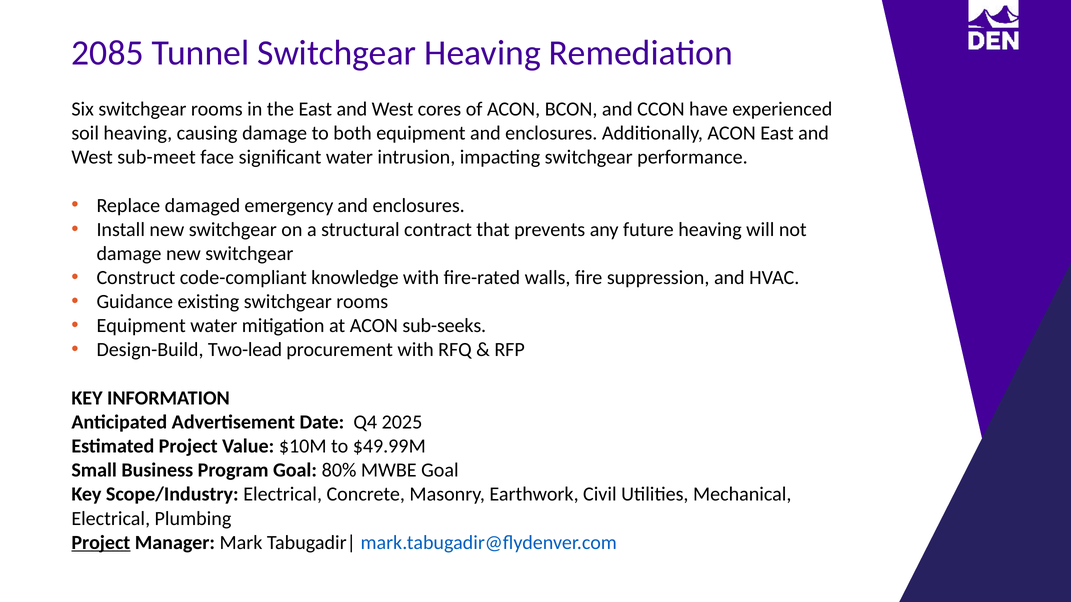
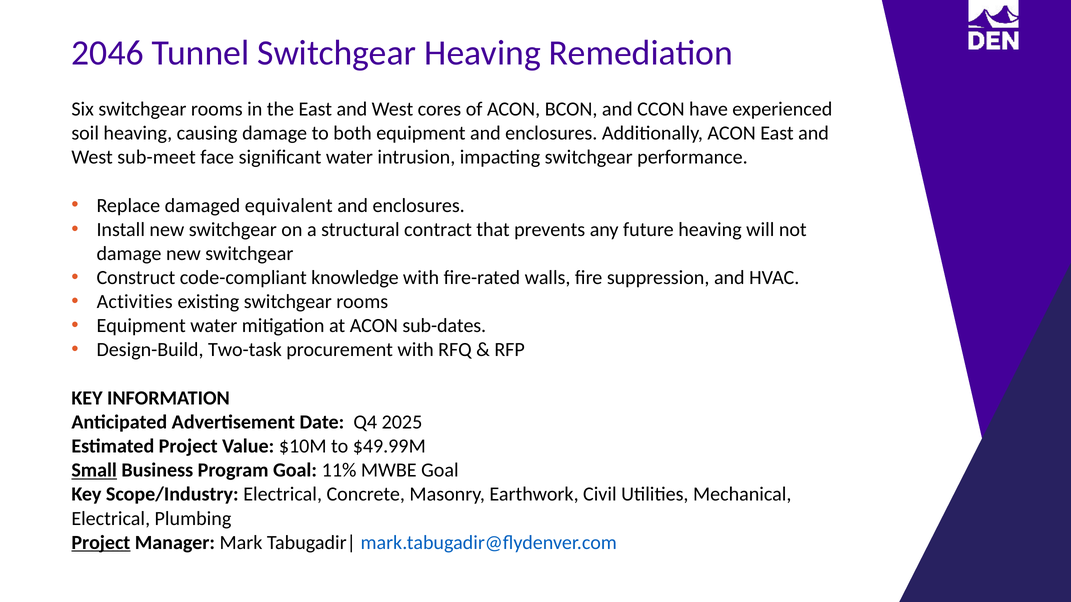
2085: 2085 -> 2046 (108, 53)
emergency: emergency -> equivalent (289, 206)
Guidance: Guidance -> Activities (135, 302)
sub-seeks: sub-seeks -> sub-dates (444, 326)
Two-lead: Two-lead -> Two-task (245, 350)
Small underline: none -> present (94, 471)
80%: 80% -> 11% (339, 471)
